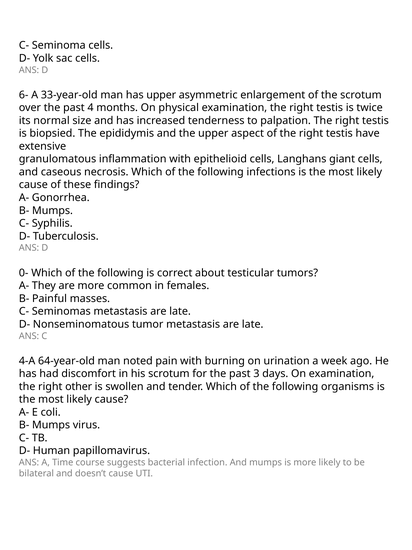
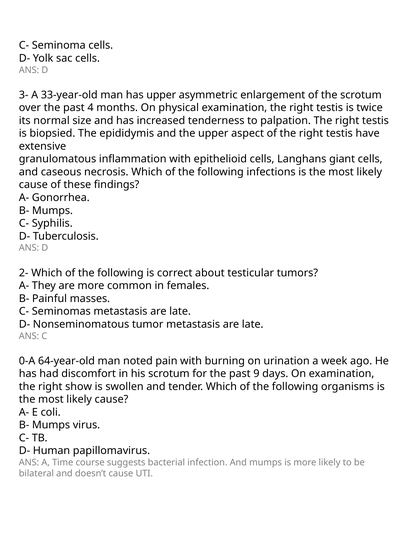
6-: 6- -> 3- (24, 95)
0-: 0- -> 2- (24, 273)
4-A: 4-A -> 0-A (27, 360)
3: 3 -> 9 (256, 373)
other: other -> show (79, 386)
